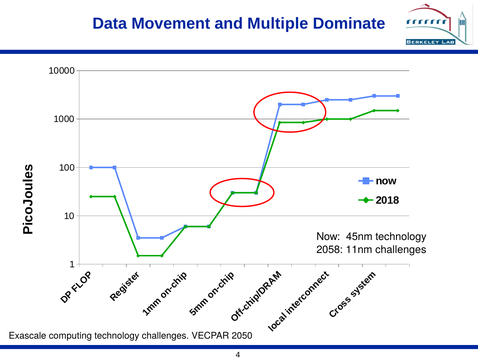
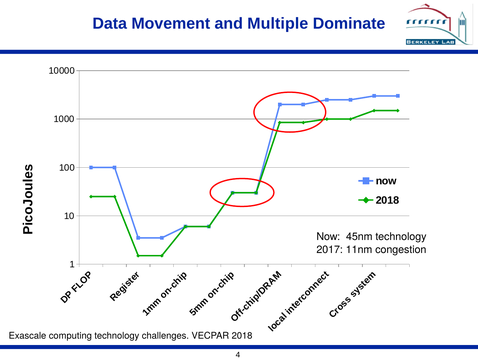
2058: 2058 -> 2017 (330, 249)
11nm challenges: challenges -> congestion (401, 249)
VECPAR 2050: 2050 -> 2018 (242, 335)
